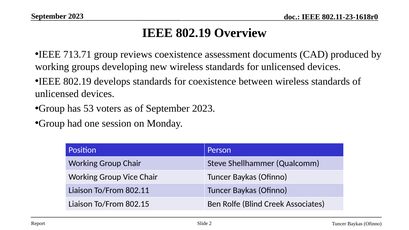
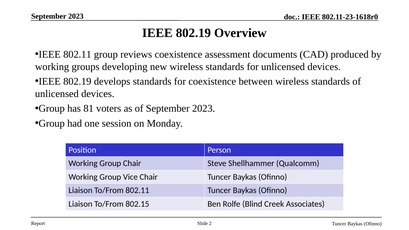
IEEE 713.71: 713.71 -> 802.11 (77, 54)
53: 53 -> 81 (89, 109)
